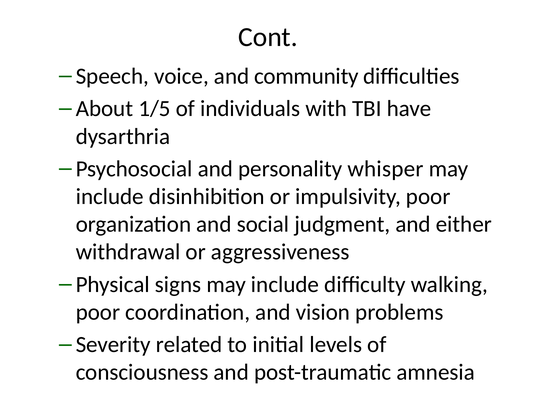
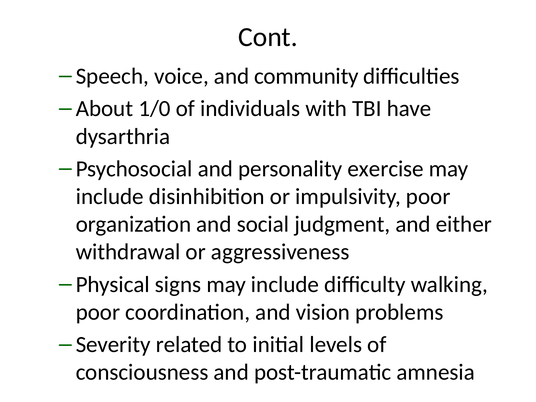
1/5: 1/5 -> 1/0 (154, 109)
whisper: whisper -> exercise (386, 169)
